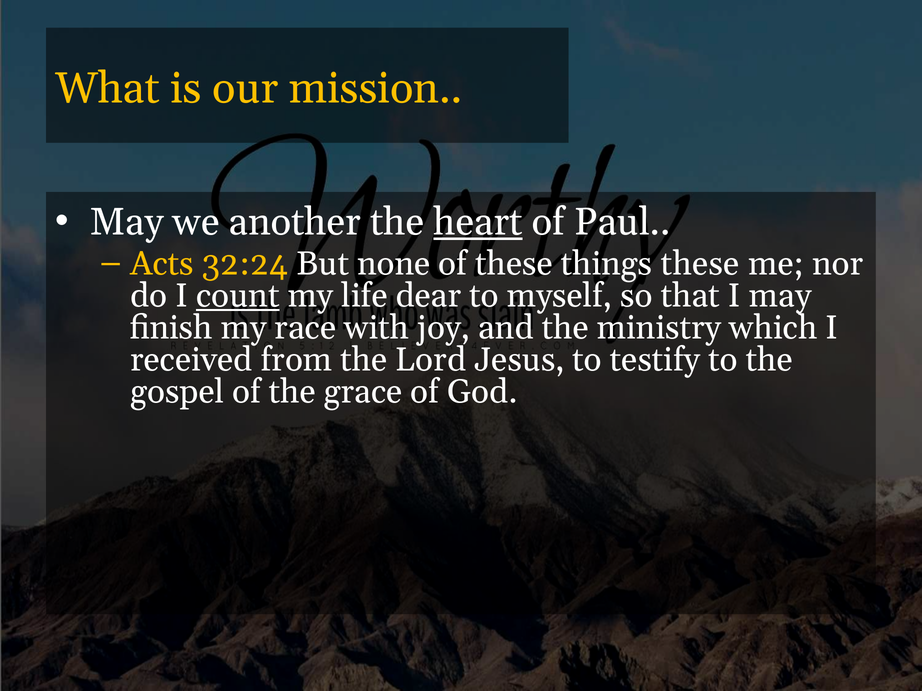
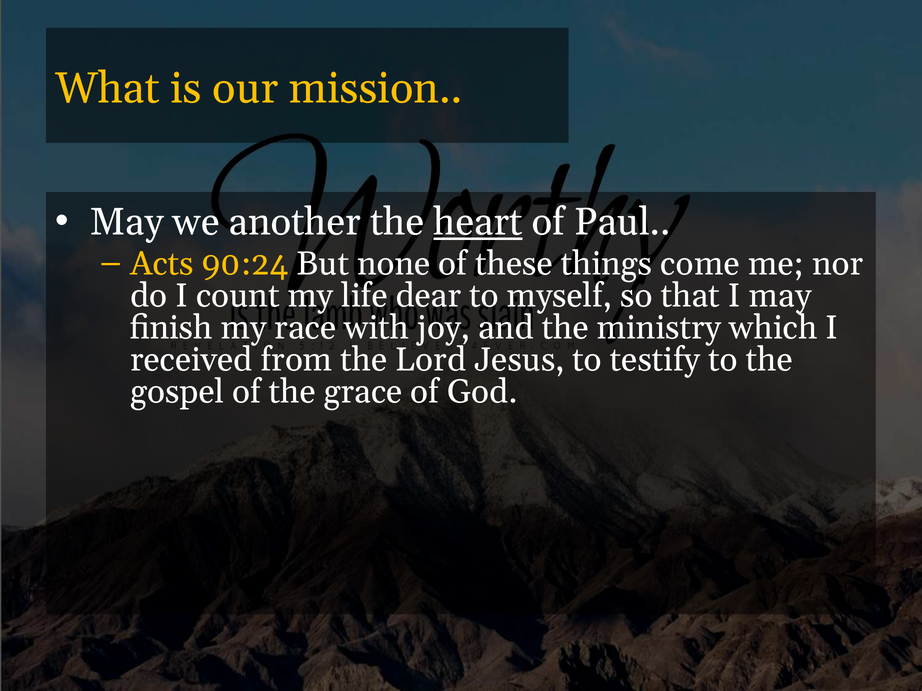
32:24: 32:24 -> 90:24 (245, 264)
things these: these -> come (700, 264)
count underline: present -> none (238, 296)
